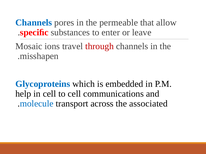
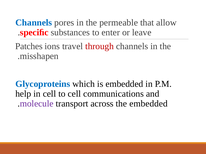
Mosaic: Mosaic -> Patches (29, 46)
molecule colour: blue -> purple (37, 104)
the associated: associated -> embedded (149, 104)
